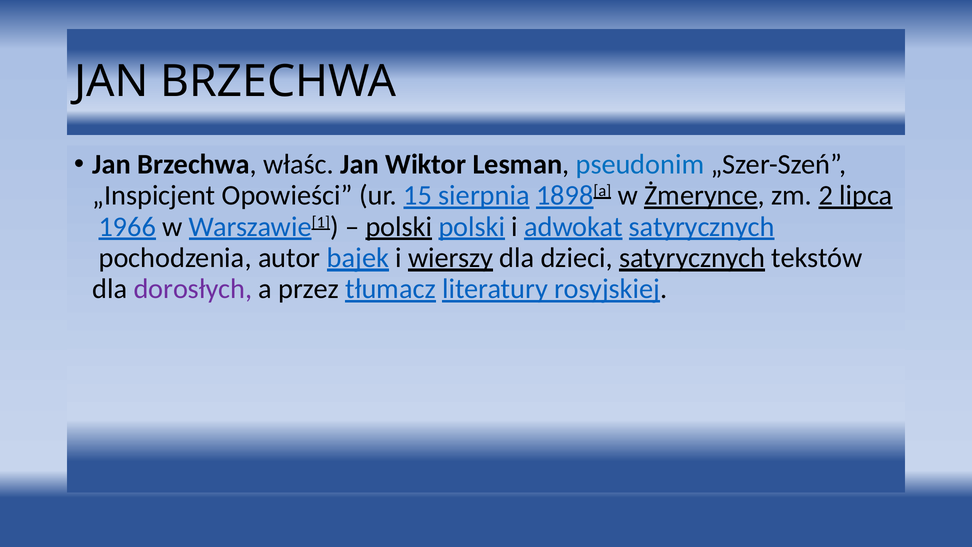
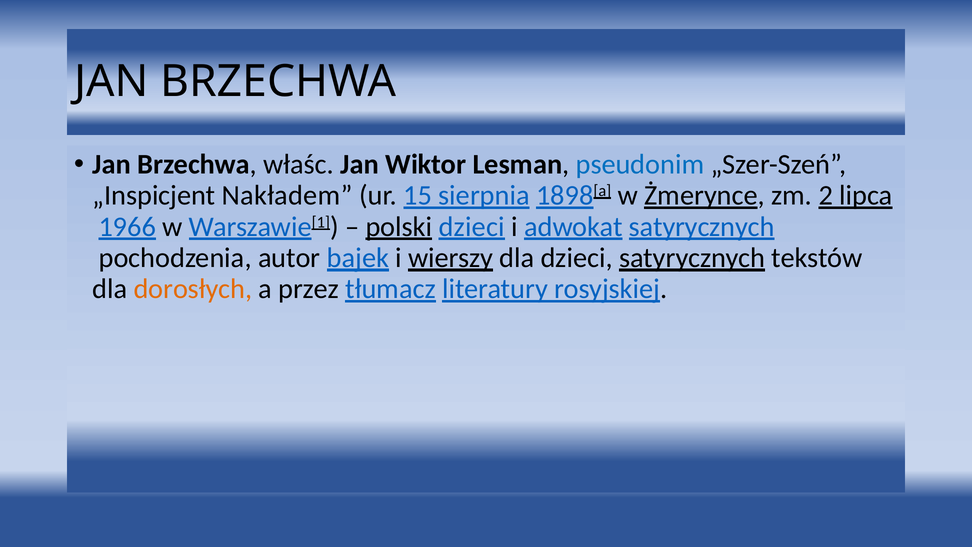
Opowieści: Opowieści -> Nakładem (287, 195)
polski polski: polski -> dzieci (472, 227)
dorosłych colour: purple -> orange (193, 289)
